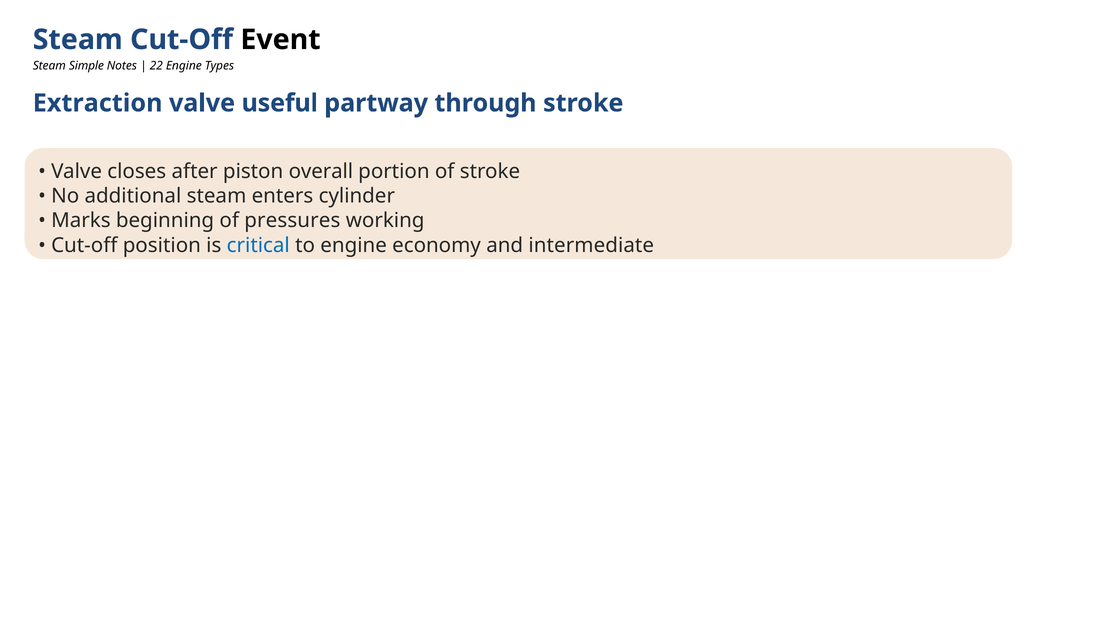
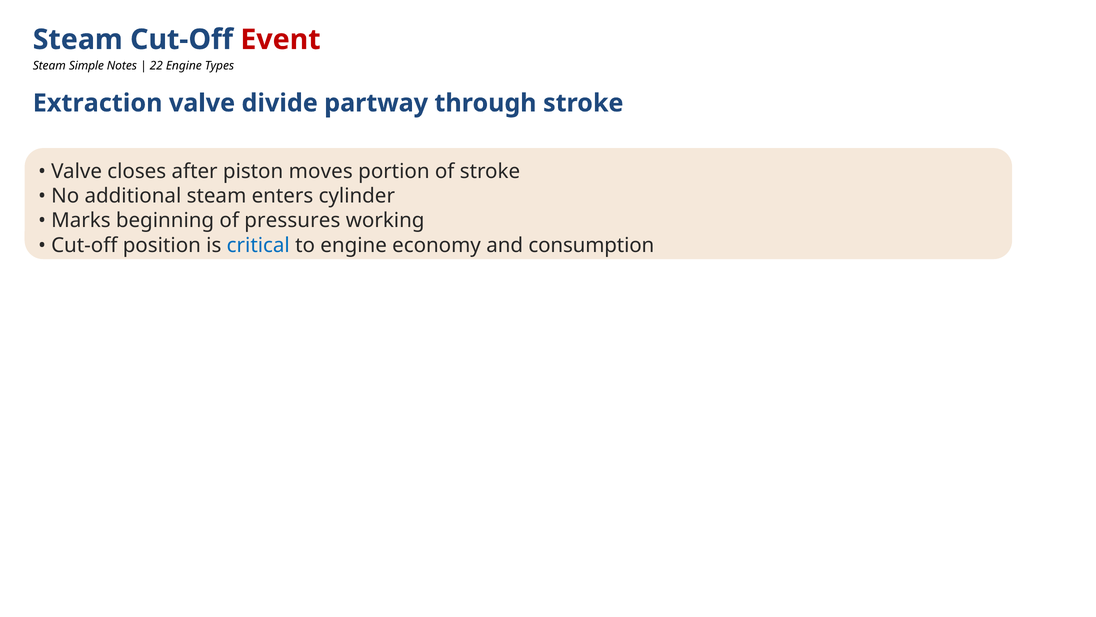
Event colour: black -> red (280, 40)
useful: useful -> divide (280, 103)
overall: overall -> moves (321, 171)
intermediate: intermediate -> consumption (591, 245)
